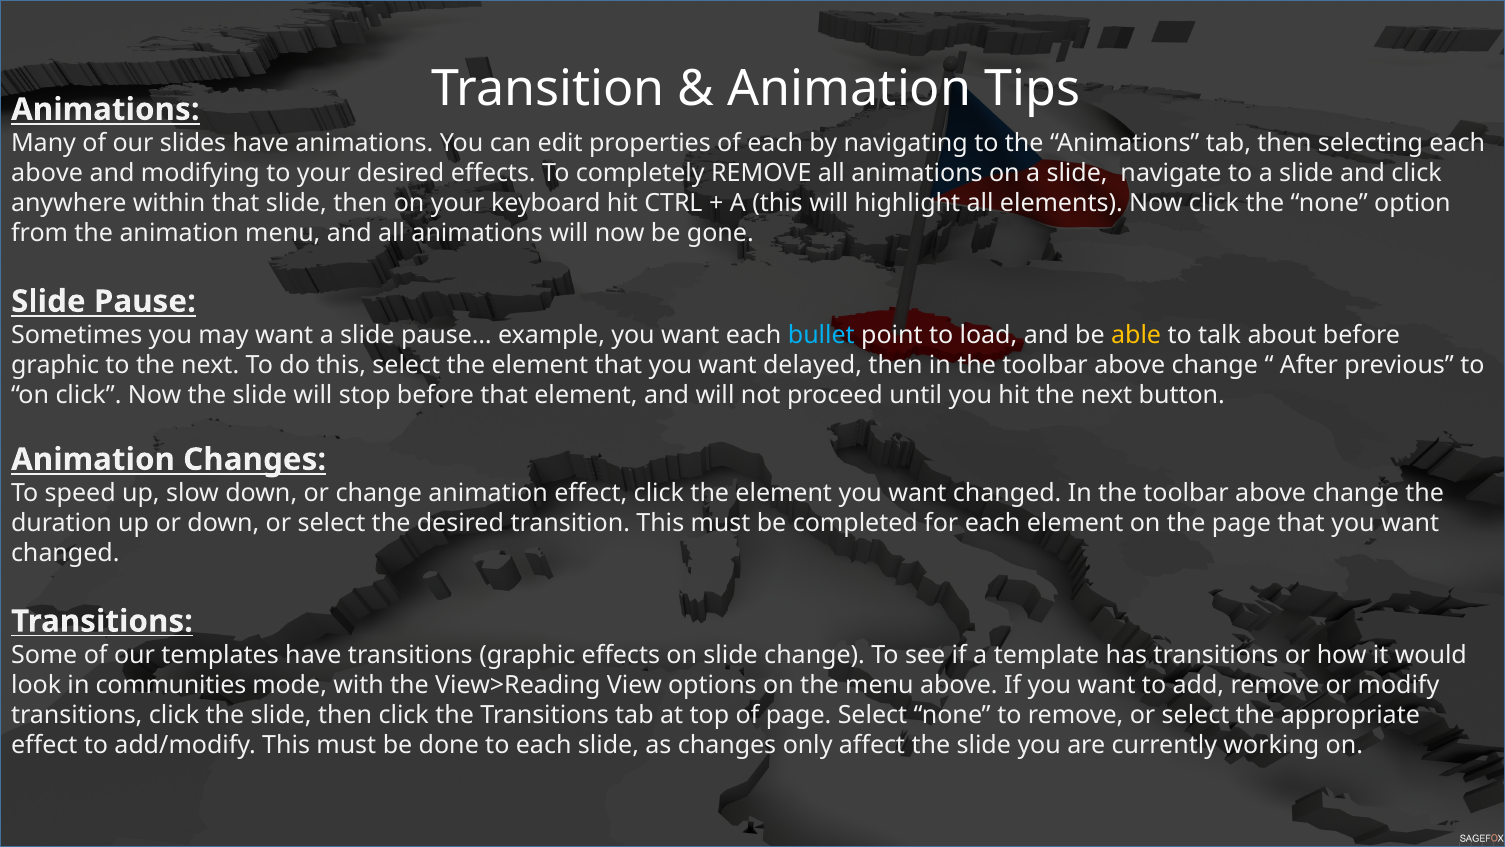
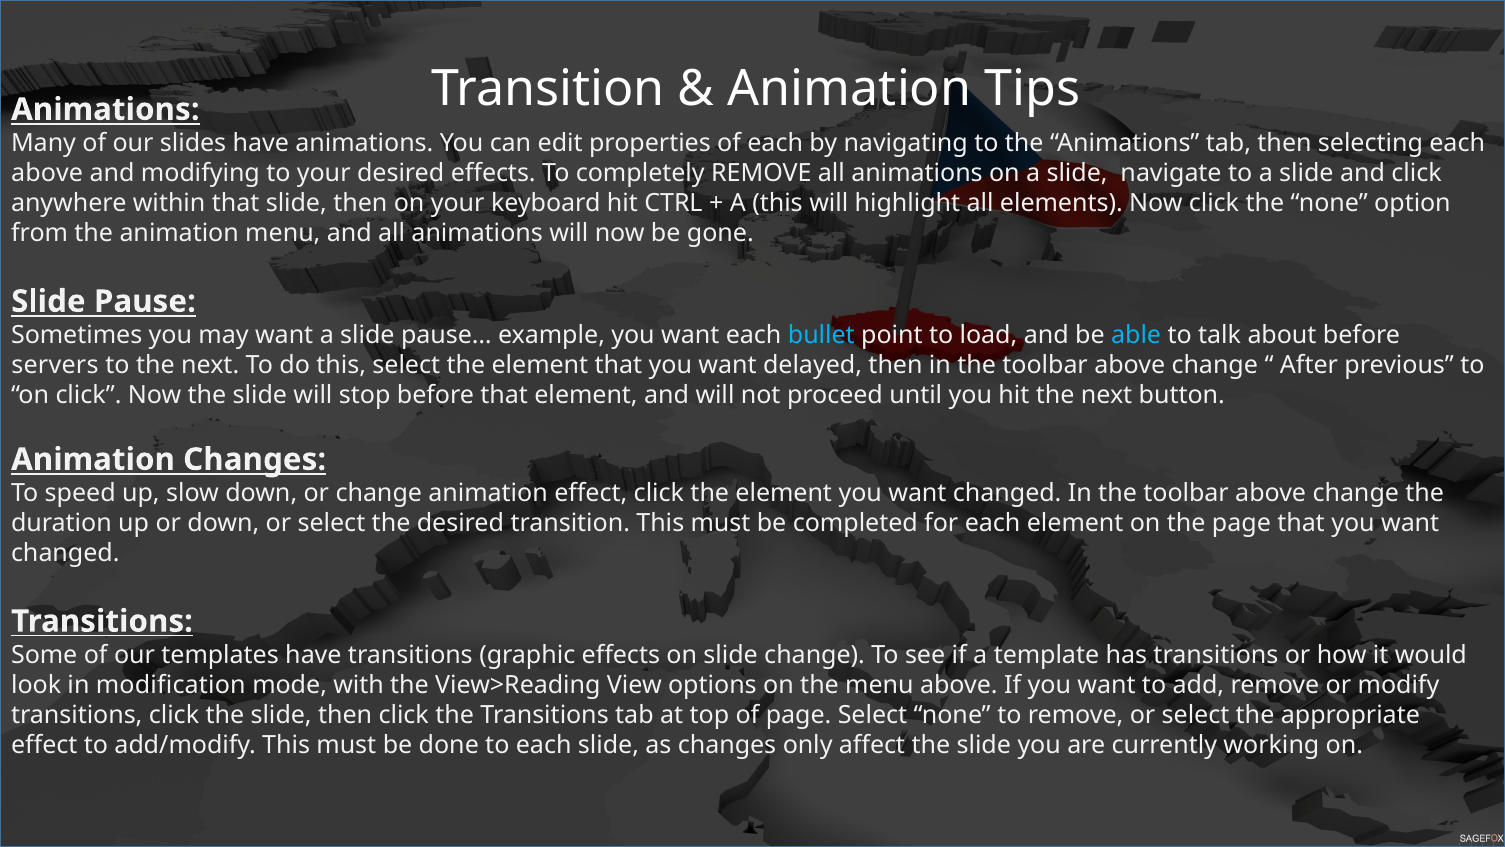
able colour: yellow -> light blue (1136, 335)
graphic: graphic -> servers (55, 365)
communities: communities -> modification (171, 685)
